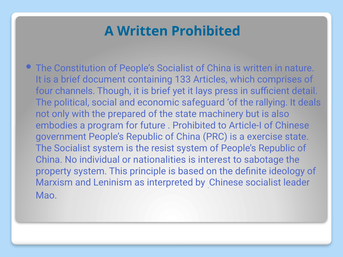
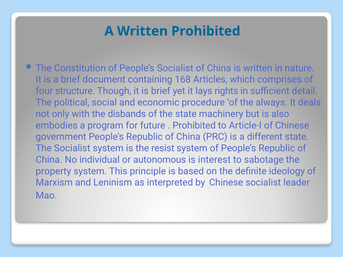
133: 133 -> 168 (183, 80)
channels: channels -> structure (75, 91)
press: press -> rights (226, 91)
safeguard: safeguard -> procedure (203, 103)
rallying: rallying -> always (272, 103)
prepared: prepared -> disbands (127, 114)
exercise: exercise -> different (265, 137)
nationalities: nationalities -> autonomous (160, 160)
